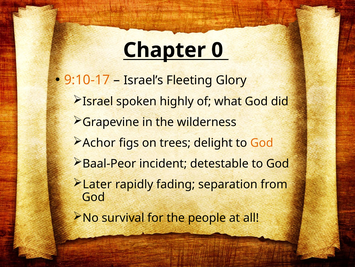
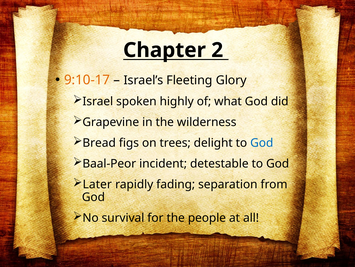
0: 0 -> 2 (217, 50)
Achor: Achor -> Bread (99, 143)
God colour: orange -> blue (262, 143)
